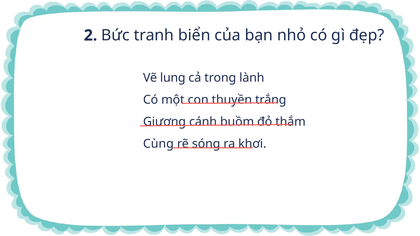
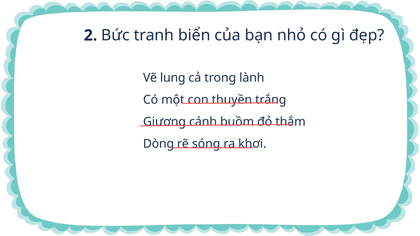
Cùng: Cùng -> Dòng (159, 144)
